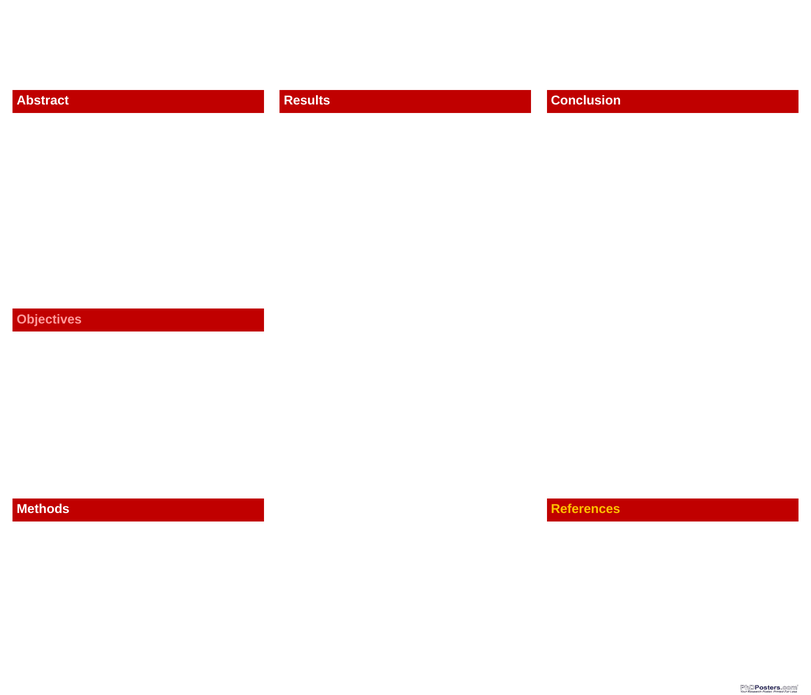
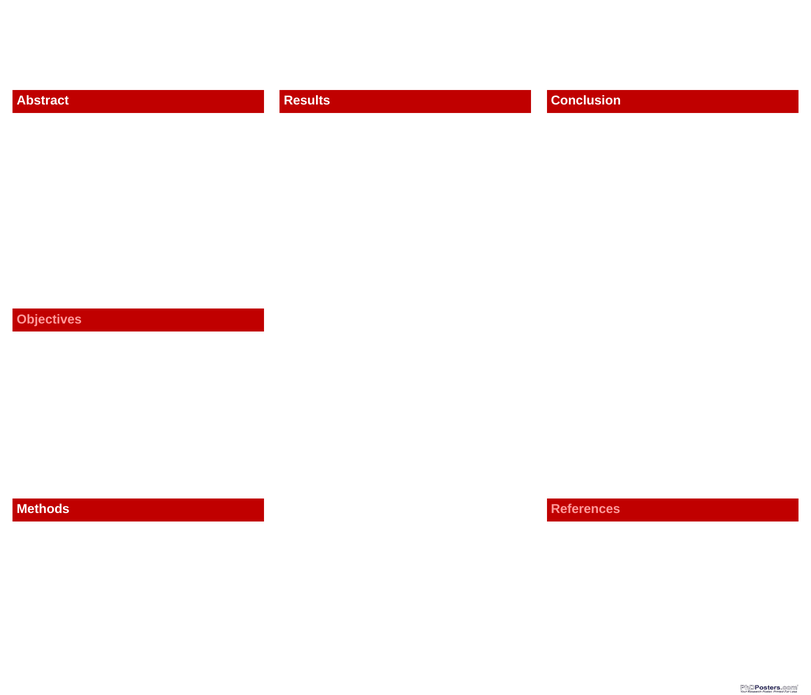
References colour: yellow -> pink (586, 509)
